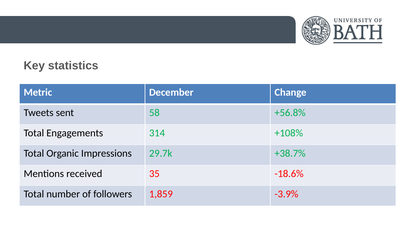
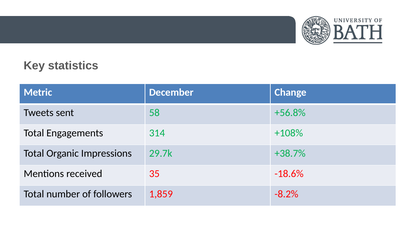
-3.9%: -3.9% -> -8.2% (286, 194)
